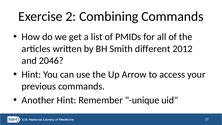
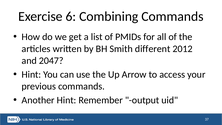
2: 2 -> 6 (71, 16)
2046: 2046 -> 2047 (51, 61)
unique: unique -> output (142, 100)
